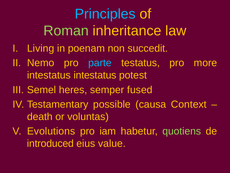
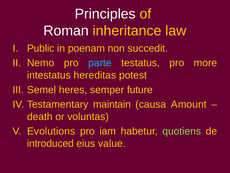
Principles colour: light blue -> white (105, 14)
Roman colour: light green -> white (66, 31)
Living: Living -> Public (41, 48)
intestatus intestatus: intestatus -> hereditas (95, 75)
fused: fused -> future (140, 90)
possible: possible -> maintain (112, 104)
Context: Context -> Amount (189, 104)
